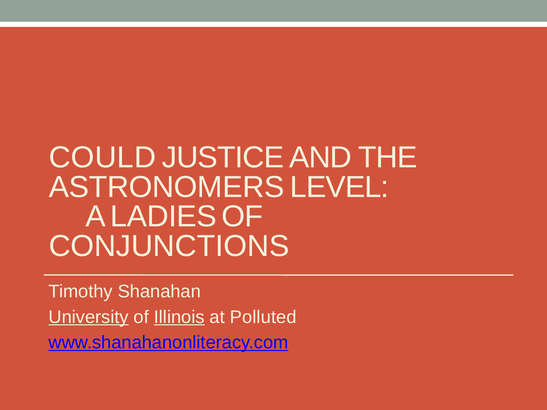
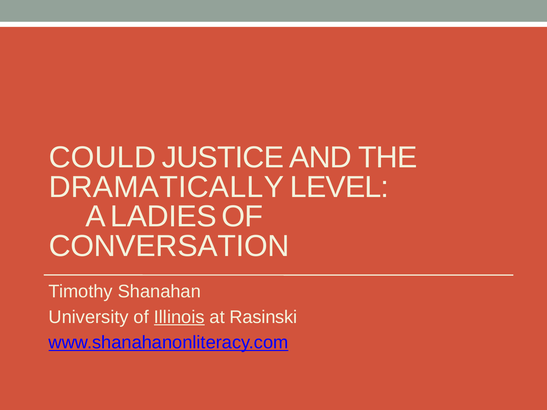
ASTRONOMERS: ASTRONOMERS -> DRAMATICALLY (166, 187)
CONJUNCTIONS: CONJUNCTIONS -> CONVERSATION (169, 246)
University underline: present -> none (89, 317)
Polluted: Polluted -> Rasinski (263, 317)
